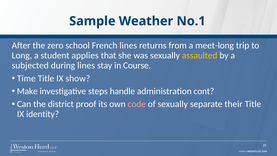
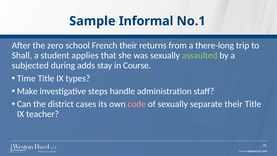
Weather: Weather -> Informal (146, 21)
French lines: lines -> their (128, 45)
meet-long: meet-long -> there-long (215, 45)
Long: Long -> Shall (22, 55)
assaulted colour: yellow -> light green (200, 55)
during lines: lines -> adds (86, 65)
show: show -> types (78, 78)
cont: cont -> staff (204, 91)
proof: proof -> cases (86, 104)
identity: identity -> teacher (43, 114)
